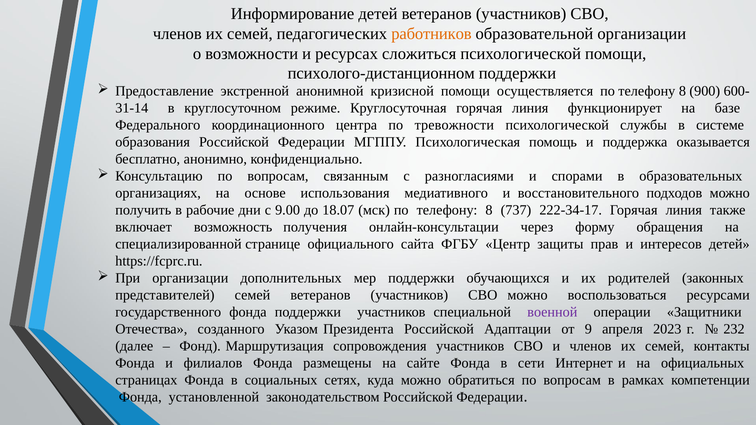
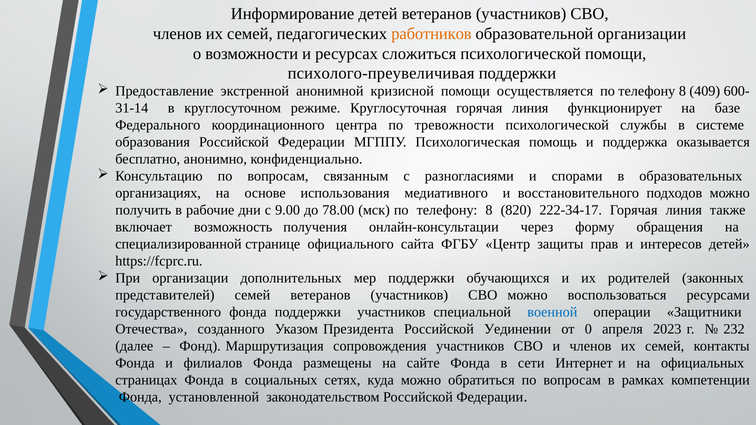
психолого-дистанционном: психолого-дистанционном -> психолого-преувеличивая (381, 73)
900: 900 -> 409 (705, 91)
18.07: 18.07 -> 78.00 (338, 210)
737: 737 -> 820 (516, 210)
военной colour: purple -> blue (552, 312)
Адаптации: Адаптации -> Уединении (518, 329)
9: 9 -> 0 (588, 329)
